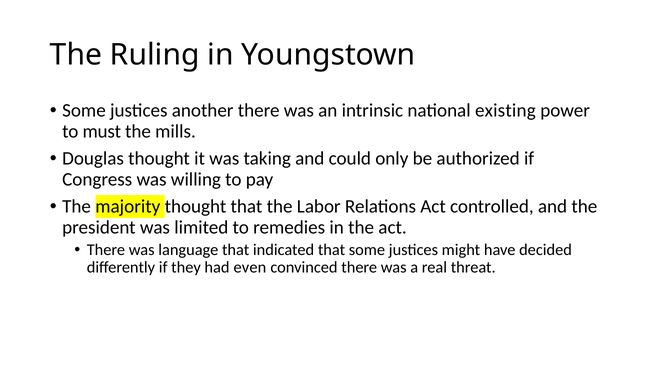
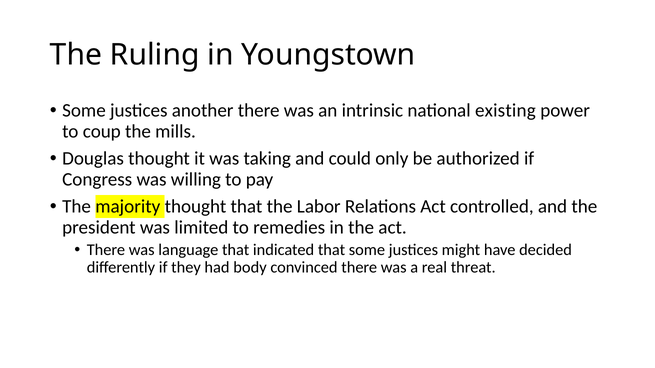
must: must -> coup (102, 131)
even: even -> body (250, 268)
